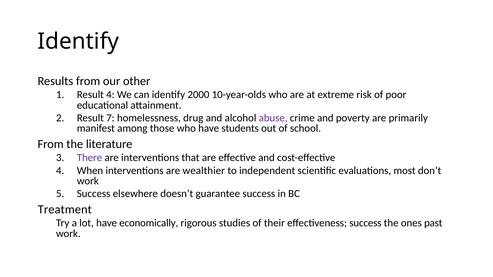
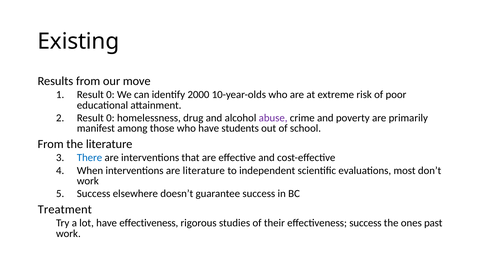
Identify: Identify -> Existing (78, 41)
other: other -> move (137, 81)
1 Result 4: 4 -> 0 (110, 95)
2 Result 7: 7 -> 0 (110, 118)
There colour: purple -> blue (89, 158)
are wealthier: wealthier -> literature (204, 171)
have economically: economically -> effectiveness (149, 223)
